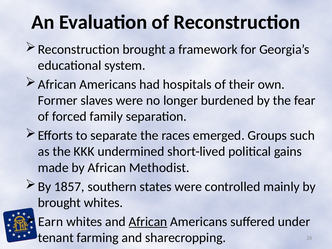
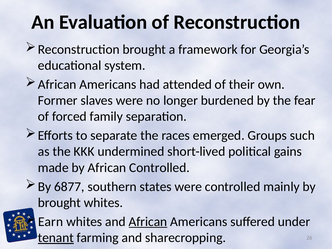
hospitals: hospitals -> attended (187, 84)
African Methodist: Methodist -> Controlled (159, 168)
1857: 1857 -> 6877 (69, 187)
tenant underline: none -> present (56, 238)
